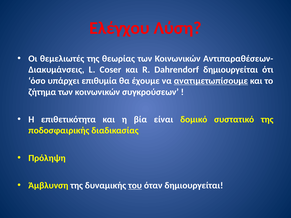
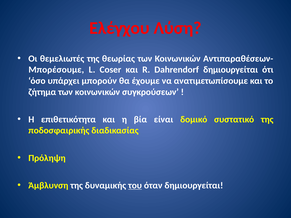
Διακυμάνσεις: Διακυμάνσεις -> Μπορέσουμε (56, 70)
επιθυμία: επιθυμία -> μπορούν (99, 81)
ανατιμετωπίσουμε underline: present -> none (211, 81)
